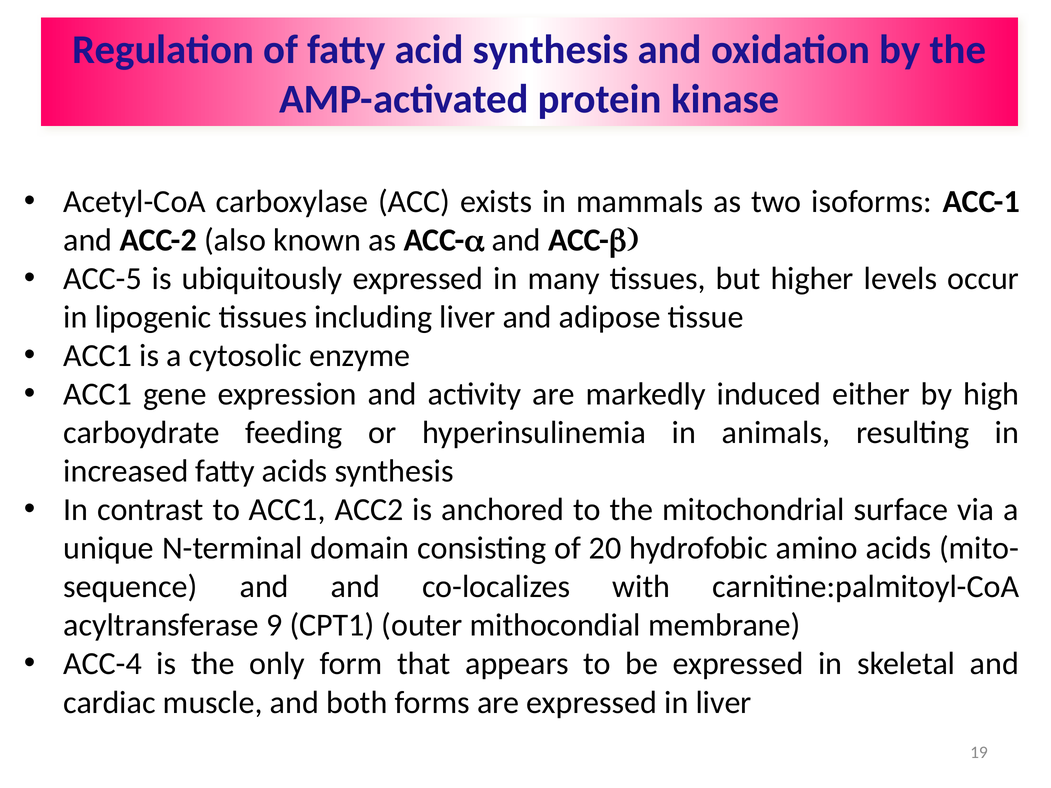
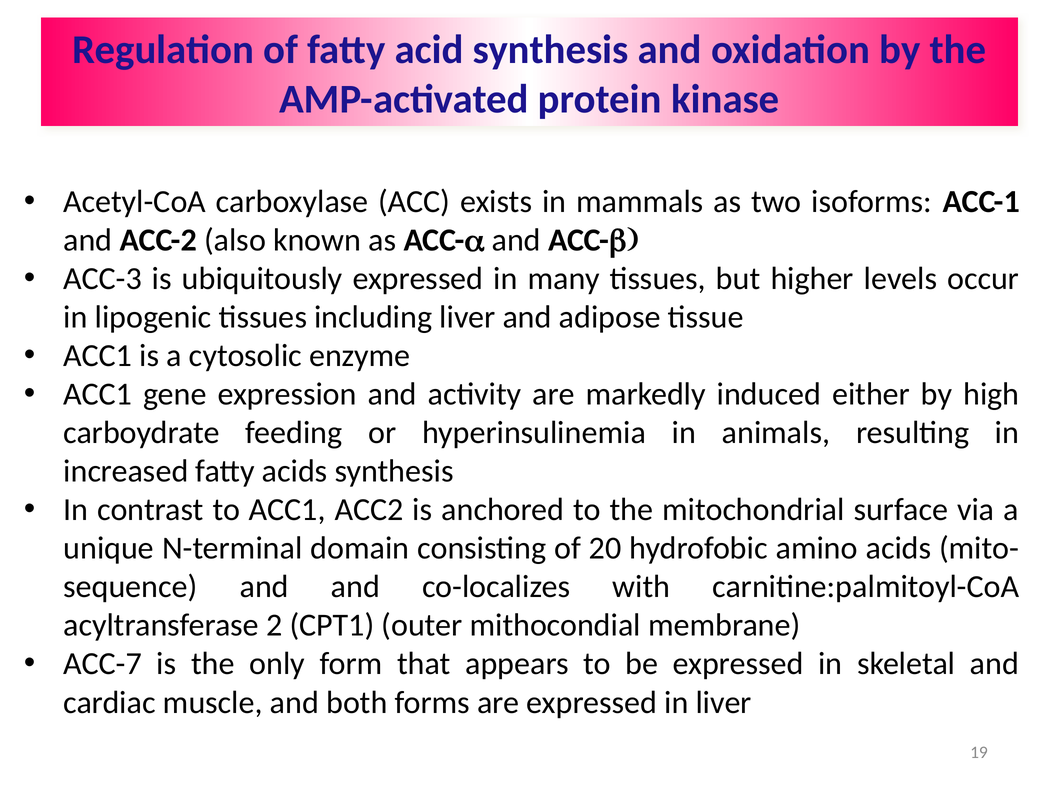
ACC-5: ACC-5 -> ACC-3 (103, 279)
9: 9 -> 2 (274, 626)
ACC-4: ACC-4 -> ACC-7 (103, 664)
